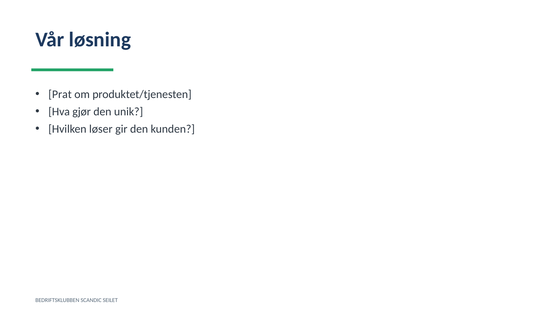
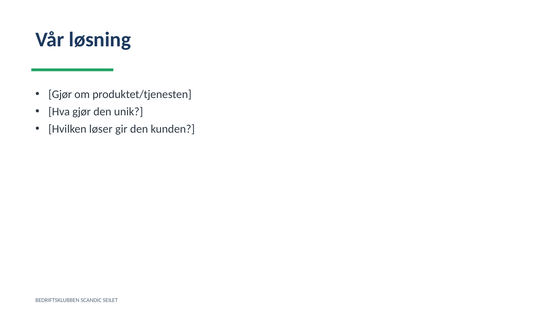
Prat: Prat -> Gjør (60, 94)
